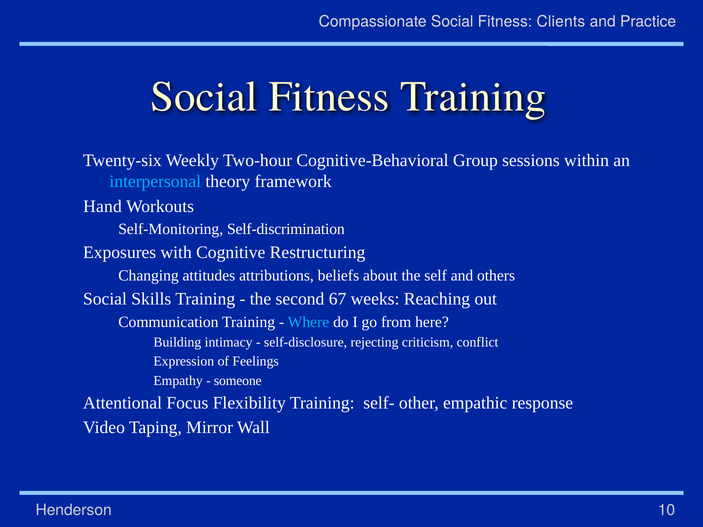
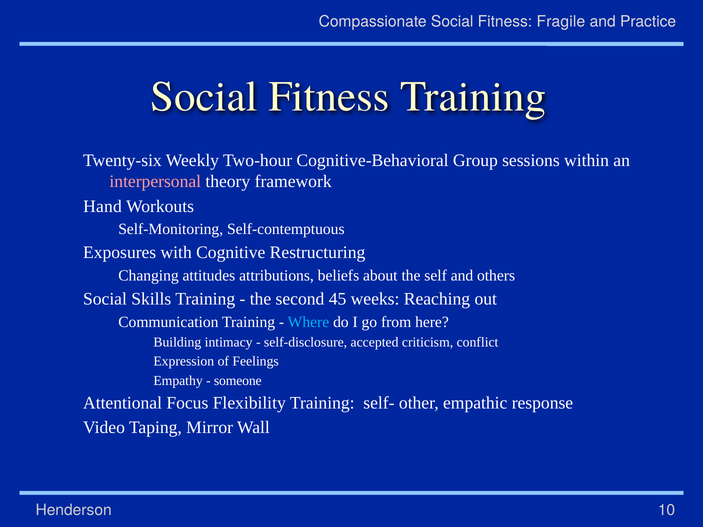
Clients: Clients -> Fragile (561, 22)
interpersonal colour: light blue -> pink (155, 182)
Self-discrimination: Self-discrimination -> Self-contemptuous (286, 229)
67: 67 -> 45 (338, 299)
rejecting: rejecting -> accepted (375, 342)
